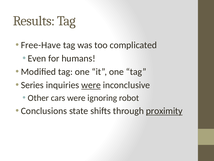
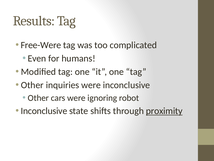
Free-Have: Free-Have -> Free-Were (41, 45)
Series: Series -> Other (32, 85)
were underline: present -> none (91, 85)
Conclusions: Conclusions -> Inconclusive (44, 111)
